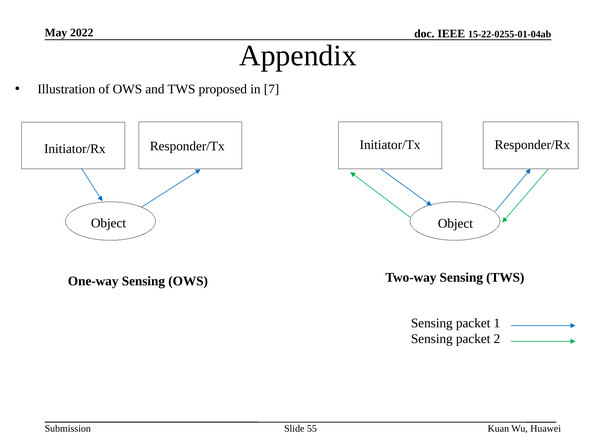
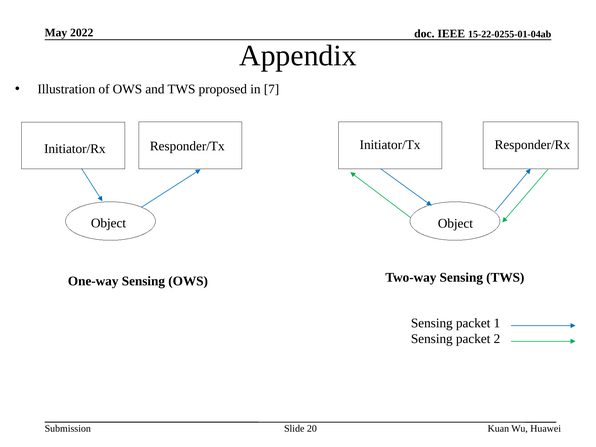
55: 55 -> 20 (312, 429)
